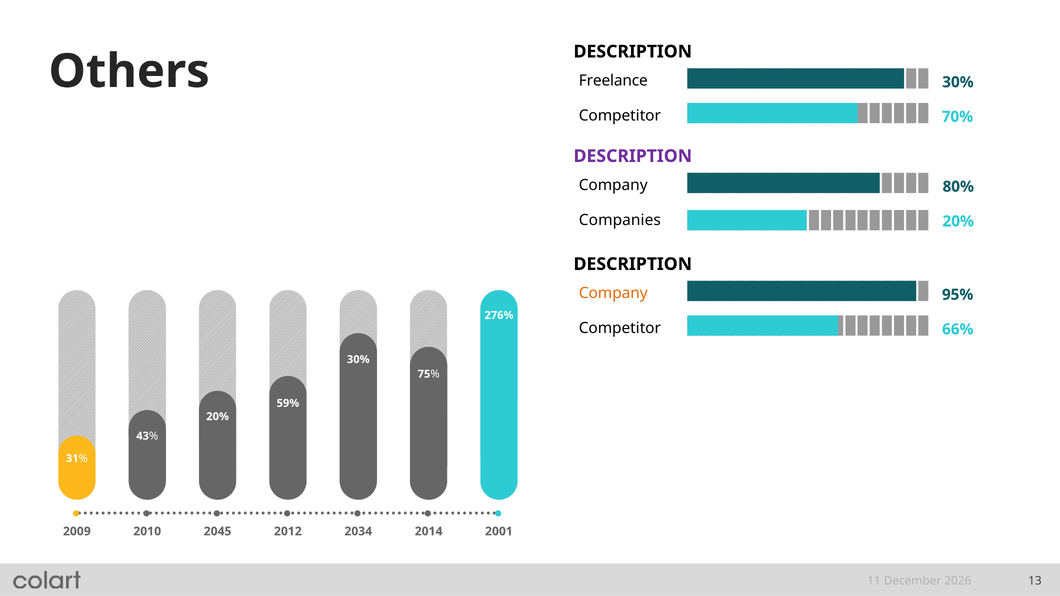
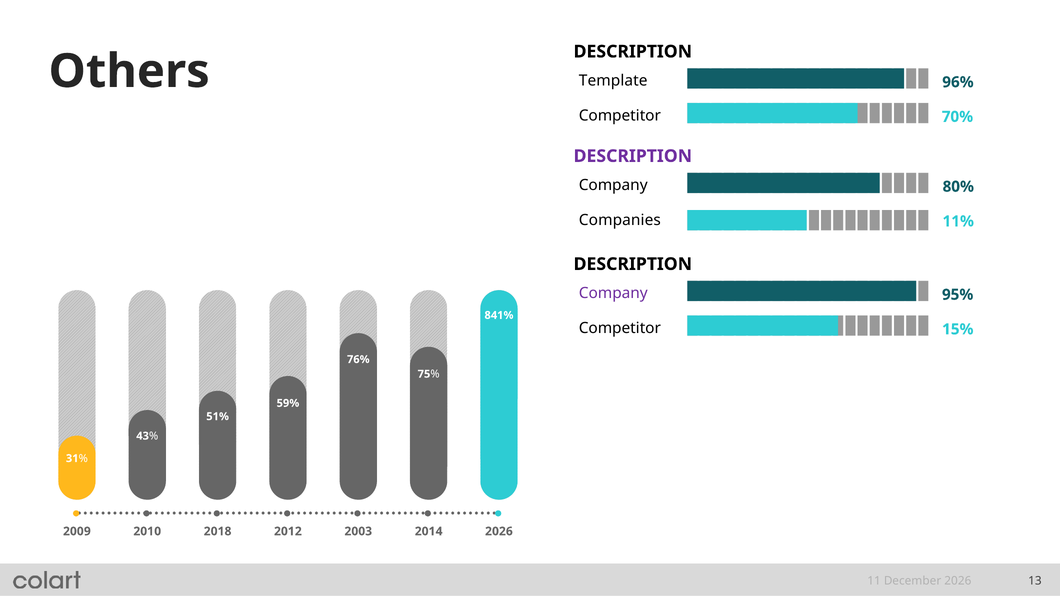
Freelance: Freelance -> Template (613, 81)
30%: 30% -> 96% (958, 82)
20%: 20% -> 11% (958, 221)
Company colour: orange -> purple (613, 293)
276%: 276% -> 841% (499, 315)
66%: 66% -> 15% (958, 329)
30%: 30% -> 76% (358, 360)
20%: 20% -> 51% (218, 417)
2045: 2045 -> 2018 (218, 532)
2034: 2034 -> 2003 (358, 532)
2014 2001: 2001 -> 2026 (499, 532)
